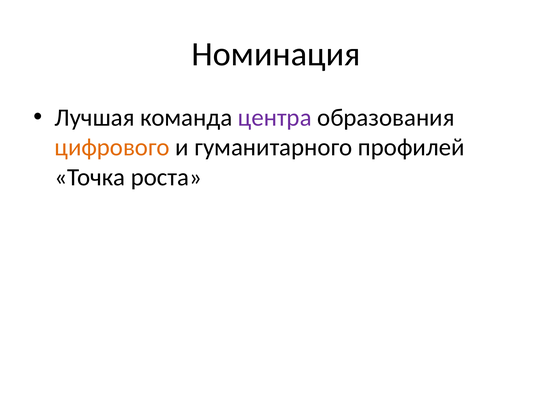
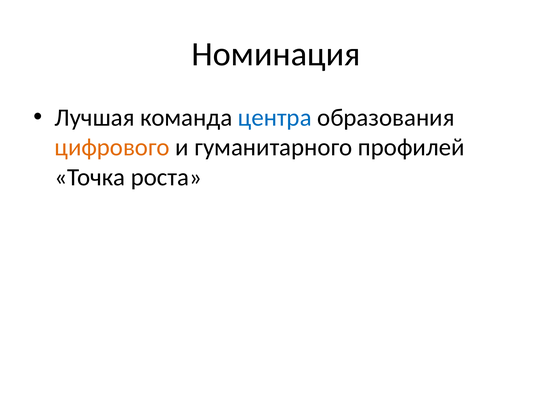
центра colour: purple -> blue (275, 117)
